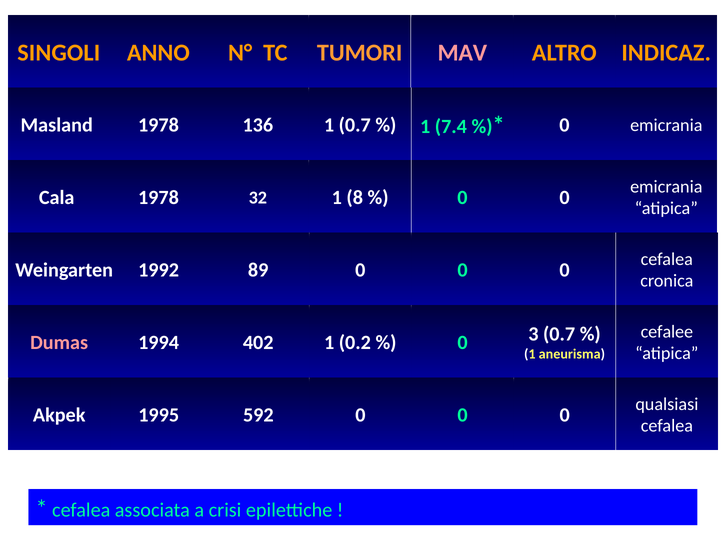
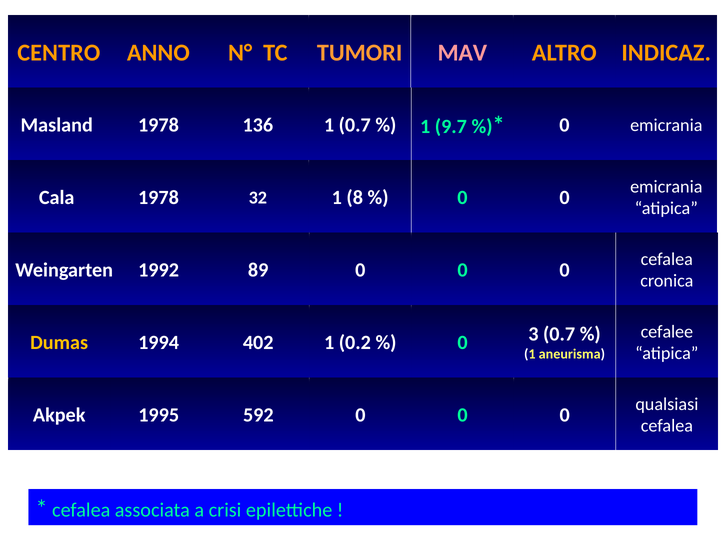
SINGOLI: SINGOLI -> CENTRO (59, 53)
7.4: 7.4 -> 9.7 (451, 127)
Dumas colour: pink -> yellow (59, 343)
